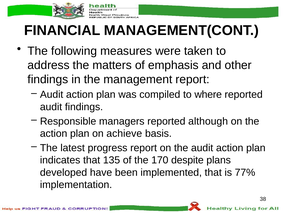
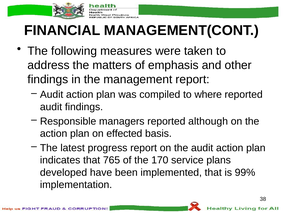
achieve: achieve -> effected (124, 133)
135: 135 -> 765 (112, 160)
despite: despite -> service (187, 160)
77%: 77% -> 99% (245, 172)
